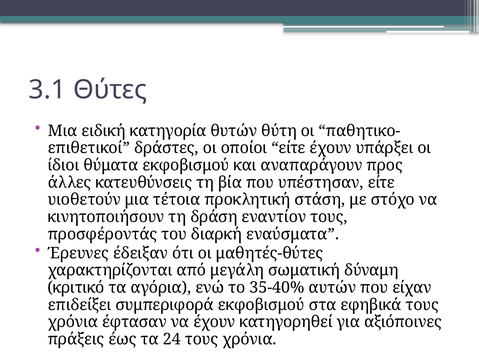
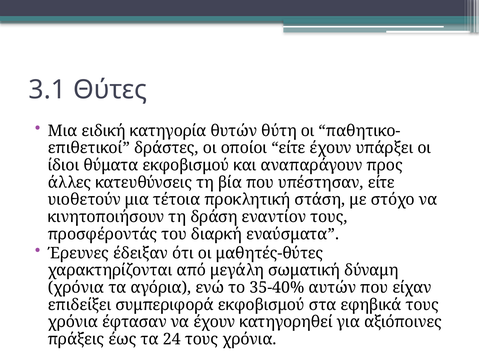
κριτικό: κριτικό -> χρόνια (76, 288)
